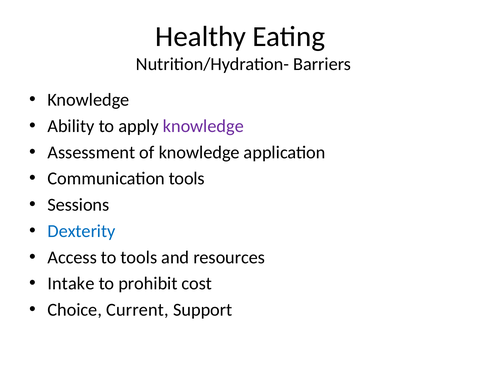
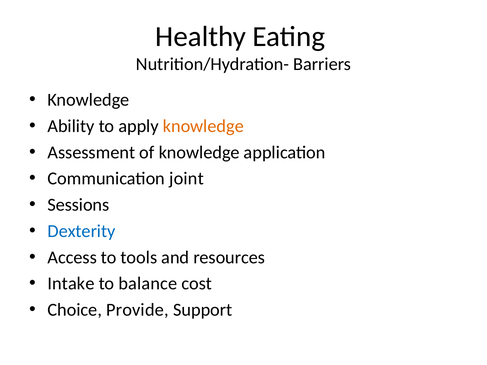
knowledge colour: purple -> orange (203, 126)
Communication tools: tools -> joint (187, 179)
prohibit: prohibit -> balance (148, 284)
Current: Current -> Provide (137, 310)
